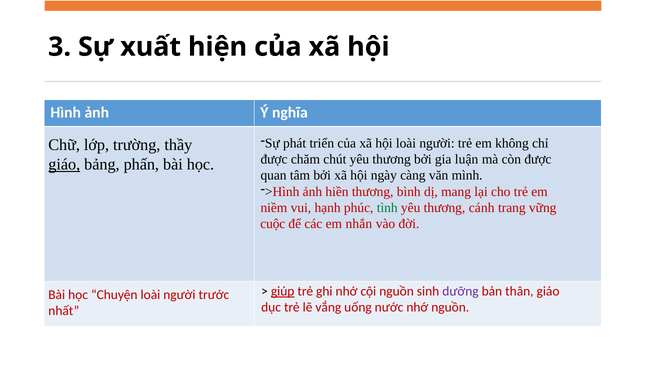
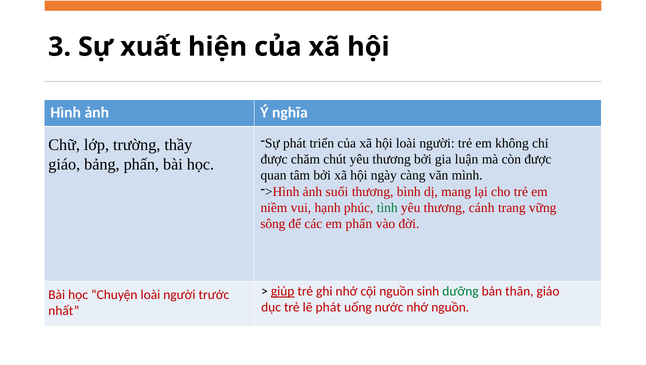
giáo underline: present -> none (64, 164)
hiền: hiền -> suối (337, 192)
cuộc: cuộc -> sông (273, 224)
em nhắn: nhắn -> phấn (359, 224)
dưỡng colour: purple -> green (460, 291)
lẽ vắng: vắng -> phát (328, 307)
